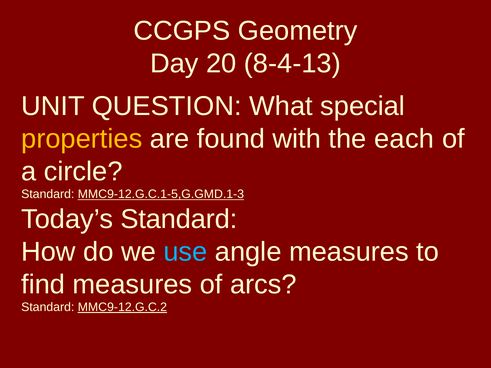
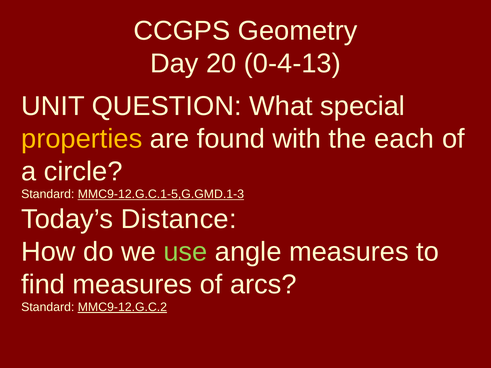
8-4-13: 8-4-13 -> 0-4-13 (292, 64)
Today’s Standard: Standard -> Distance (179, 219)
use colour: light blue -> light green (185, 252)
